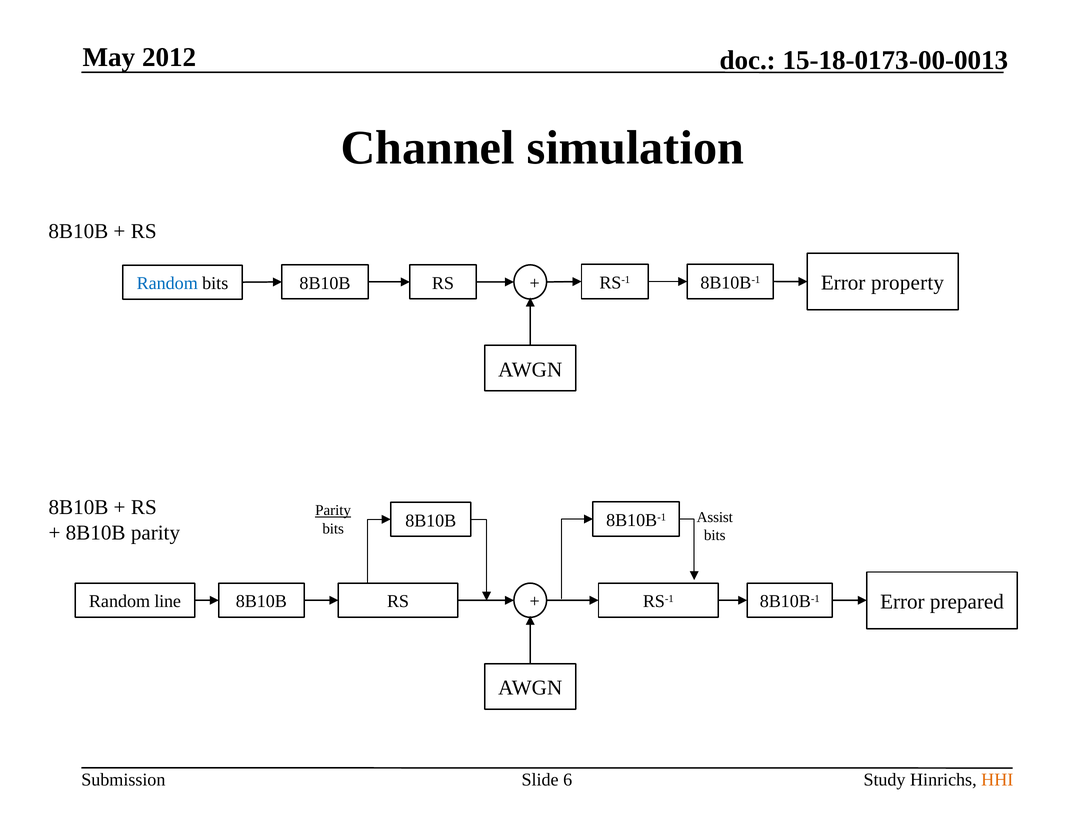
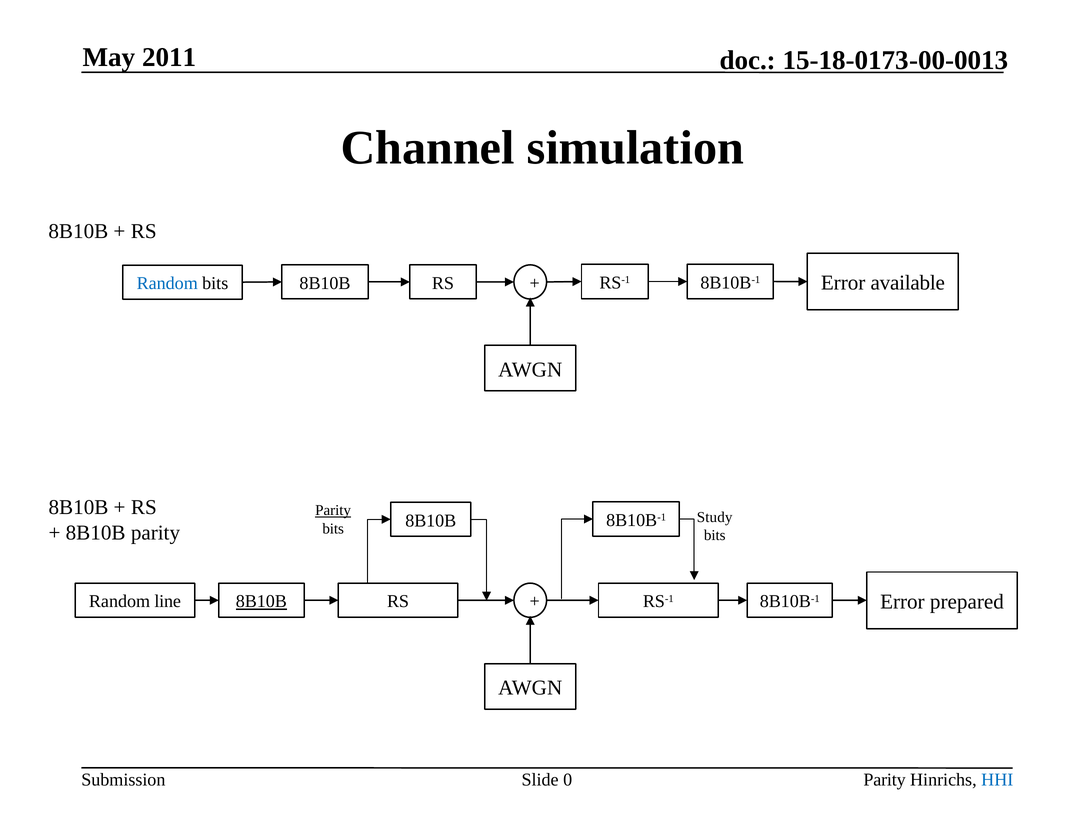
2012: 2012 -> 2011 (169, 58)
property: property -> available (908, 283)
Assist: Assist -> Study (715, 518)
8B10B underline: none -> present (261, 602)
6: 6 -> 0 (568, 780)
Study: Study -> Parity (885, 780)
HHI colour: orange -> blue (997, 780)
